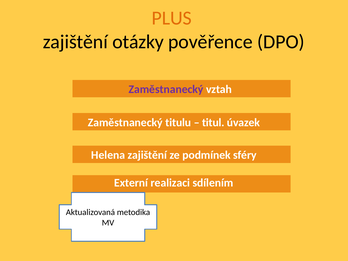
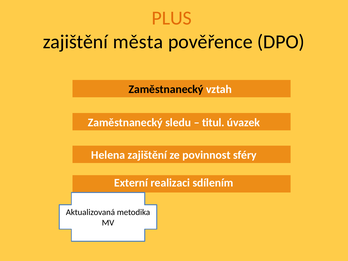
otázky: otázky -> města (138, 42)
Zaměstnanecký colour: purple -> black (166, 89)
titulu: titulu -> sledu (178, 122)
podmínek: podmínek -> povinnost (207, 155)
